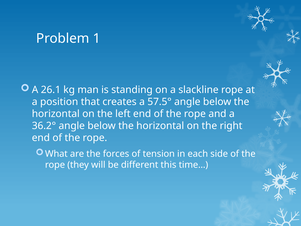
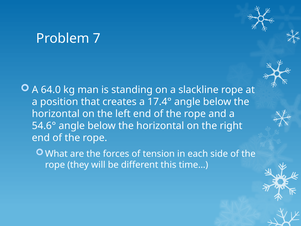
1: 1 -> 7 (97, 38)
26.1: 26.1 -> 64.0 (51, 90)
57.5°: 57.5° -> 17.4° (160, 102)
36.2°: 36.2° -> 54.6° (44, 126)
